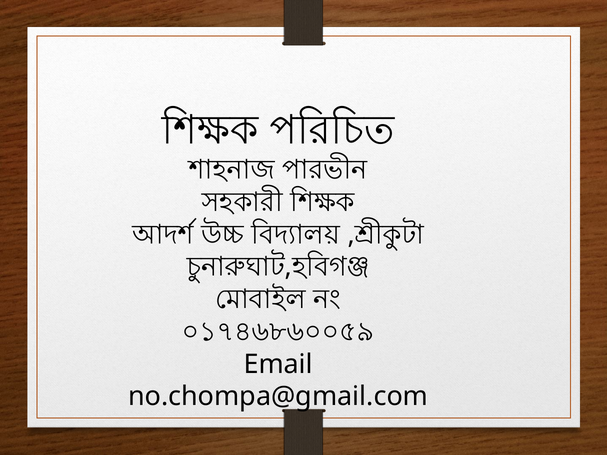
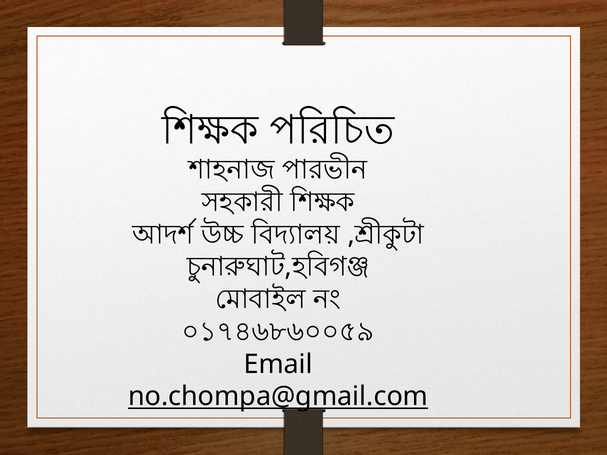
no.chompa@gmail.com underline: none -> present (278, 397)
